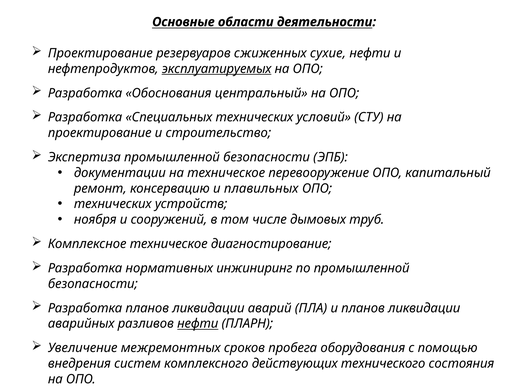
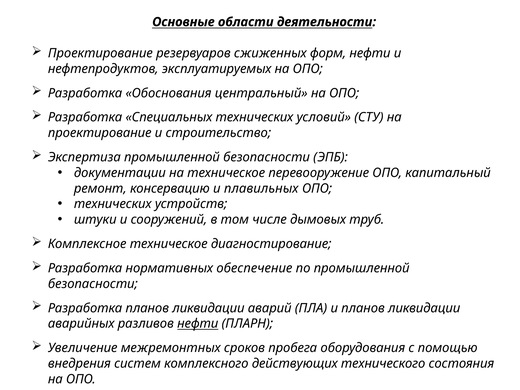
сухие: сухие -> форм (328, 53)
эксплуатируемых underline: present -> none (217, 69)
ноября: ноября -> штуки (95, 220)
инжиниринг: инжиниринг -> обеспечение (254, 268)
